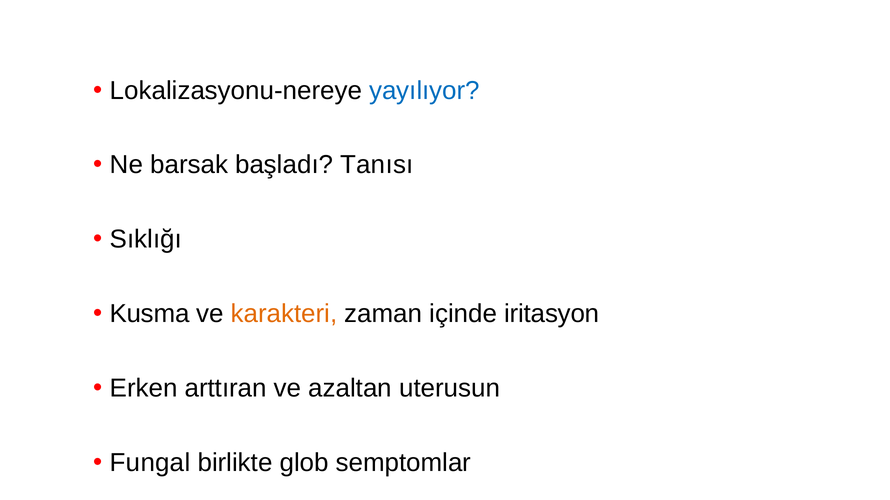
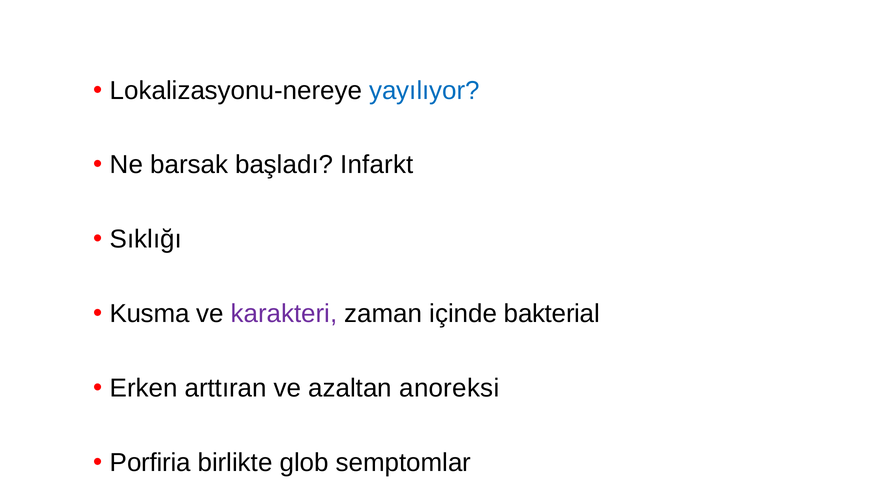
Tanısı: Tanısı -> Infarkt (377, 165)
karakteri colour: orange -> purple (284, 314)
iritasyon: iritasyon -> bakterial (552, 314)
uterusun: uterusun -> anoreksi (449, 389)
Fungal: Fungal -> Porfiria (150, 463)
